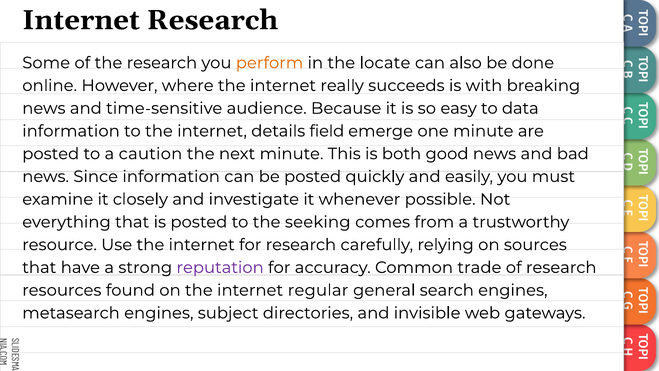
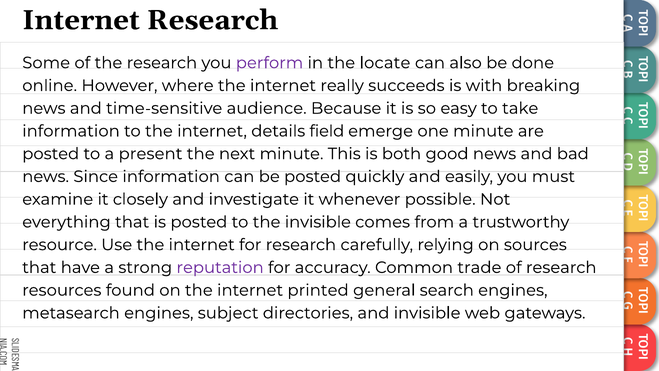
perform colour: orange -> purple (270, 63)
data: data -> take (520, 108)
caution: caution -> present (150, 154)
the seeking: seeking -> invisible (318, 222)
regular: regular -> printed (318, 290)
